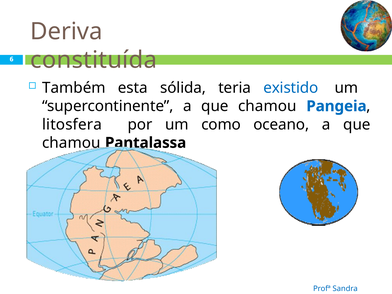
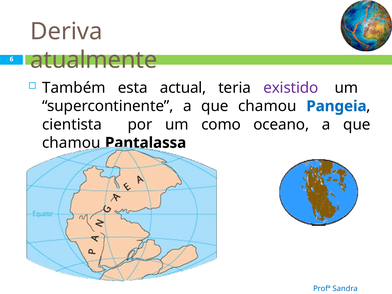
constituída: constituída -> atualmente (94, 60)
sólida: sólida -> actual (183, 88)
existido colour: blue -> purple (291, 88)
litosfera: litosfera -> cientista (72, 124)
